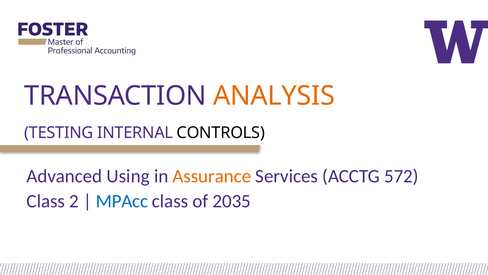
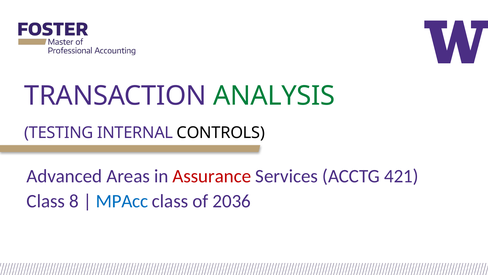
ANALYSIS colour: orange -> green (274, 96)
Using: Using -> Areas (128, 176)
Assurance colour: orange -> red (212, 176)
572: 572 -> 421 (401, 176)
2: 2 -> 8 (74, 201)
2035: 2035 -> 2036 (232, 201)
